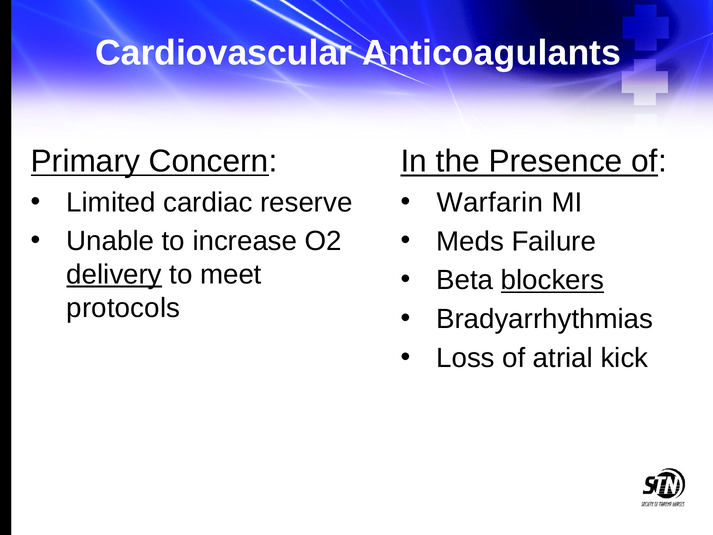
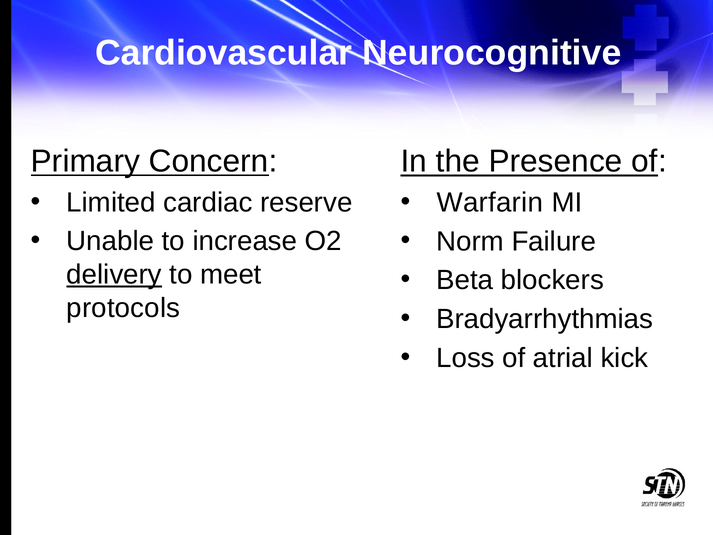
Anticoagulants: Anticoagulants -> Neurocognitive (492, 53)
Meds: Meds -> Norm (470, 241)
blockers underline: present -> none (552, 280)
